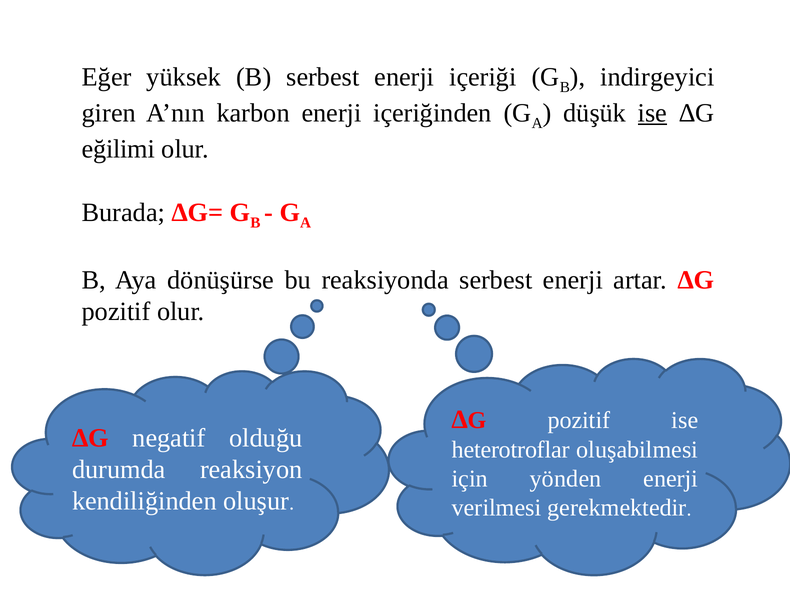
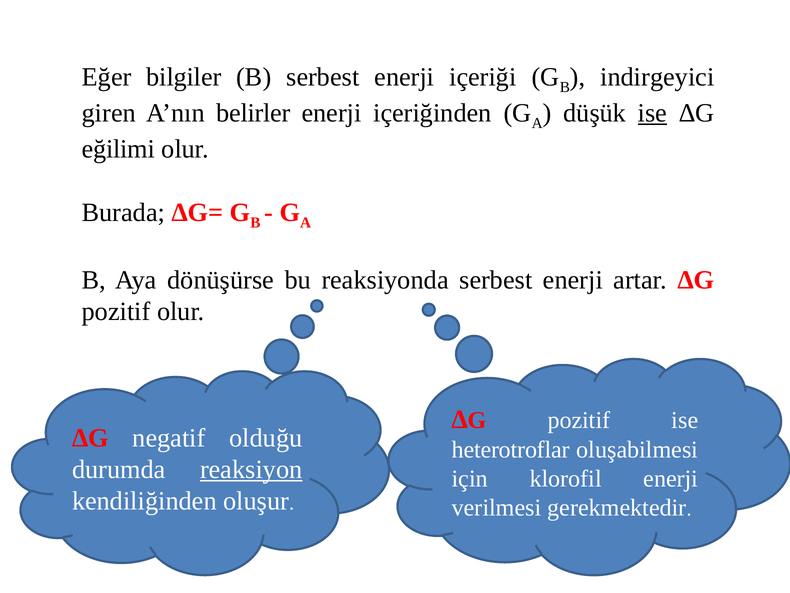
yüksek: yüksek -> bilgiler (184, 77)
karbon: karbon -> belirler (253, 113)
reaksiyon underline: none -> present (251, 469)
yönden: yönden -> klorofil (566, 478)
